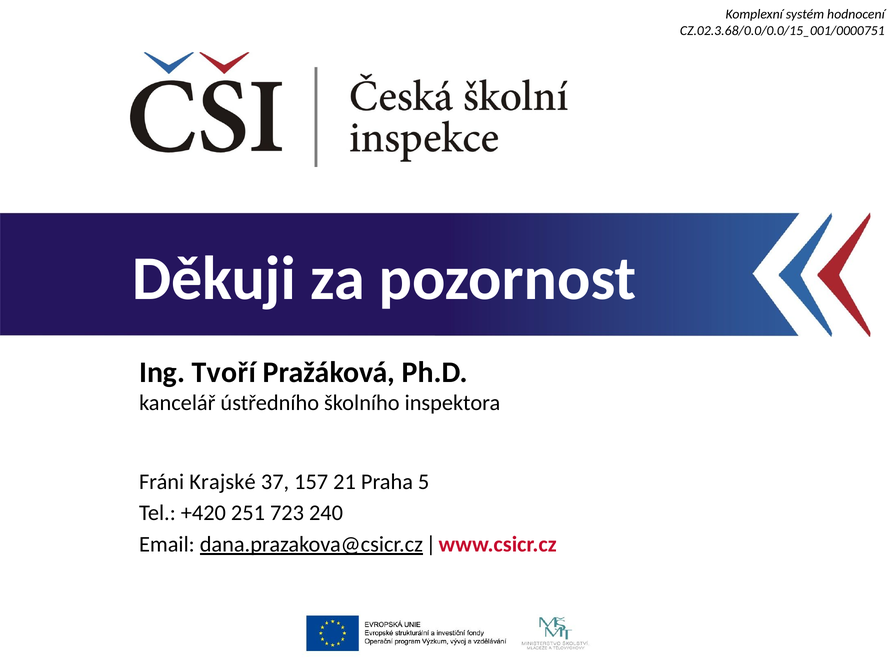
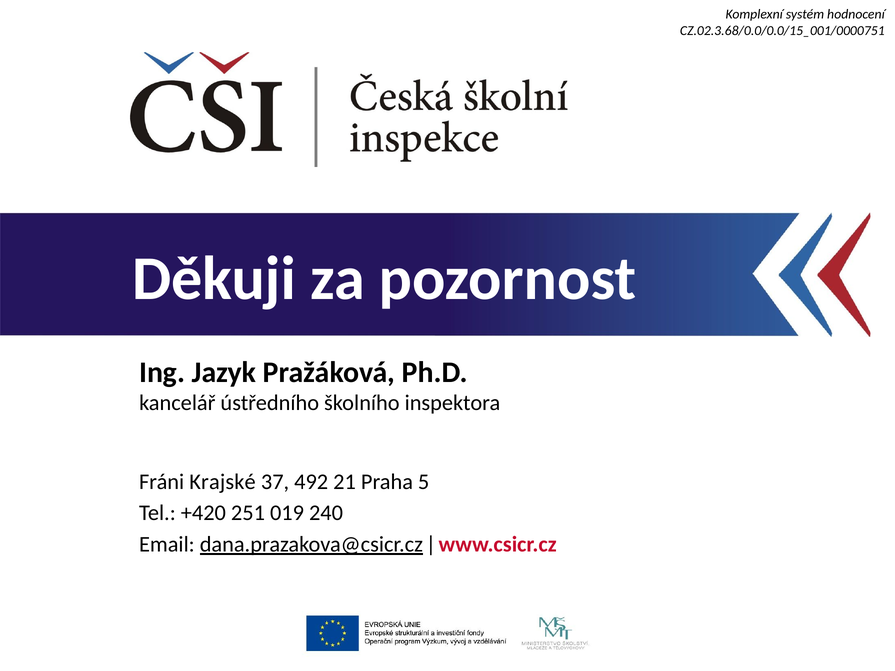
Tvoří: Tvoří -> Jazyk (224, 373)
157: 157 -> 492 (311, 482)
723: 723 -> 019 (287, 513)
